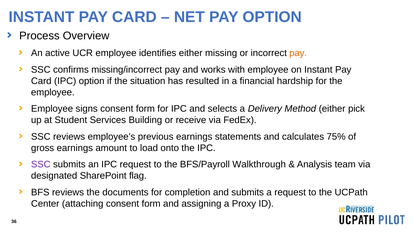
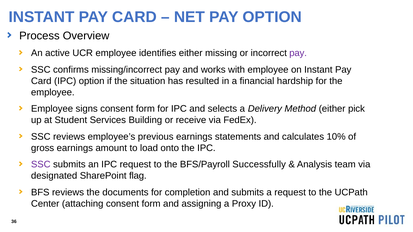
pay colour: orange -> purple (298, 53)
75%: 75% -> 10% (336, 137)
Walkthrough: Walkthrough -> Successfully (259, 165)
